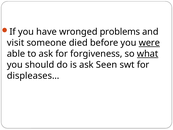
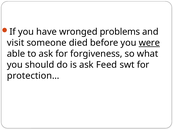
what underline: present -> none (148, 54)
Seen: Seen -> Feed (107, 65)
displeases…: displeases… -> protection… (33, 76)
